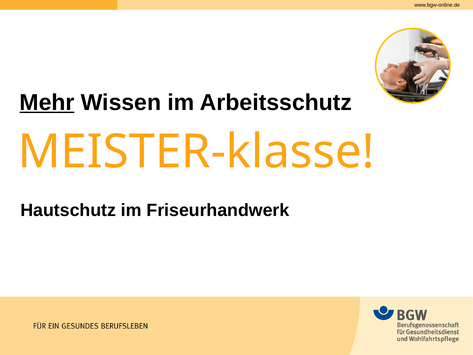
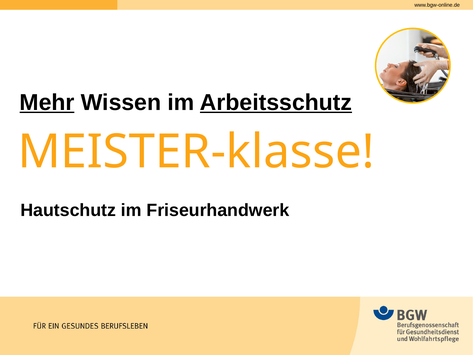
Arbeitsschutz underline: none -> present (276, 102)
